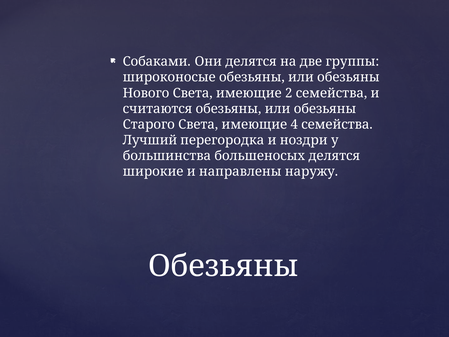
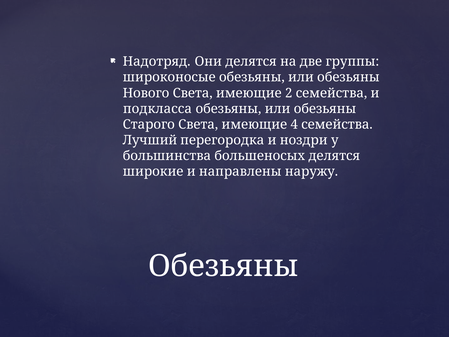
Собаками: Собаками -> Надотряд (157, 62)
считаются: считаются -> подкласса (157, 109)
